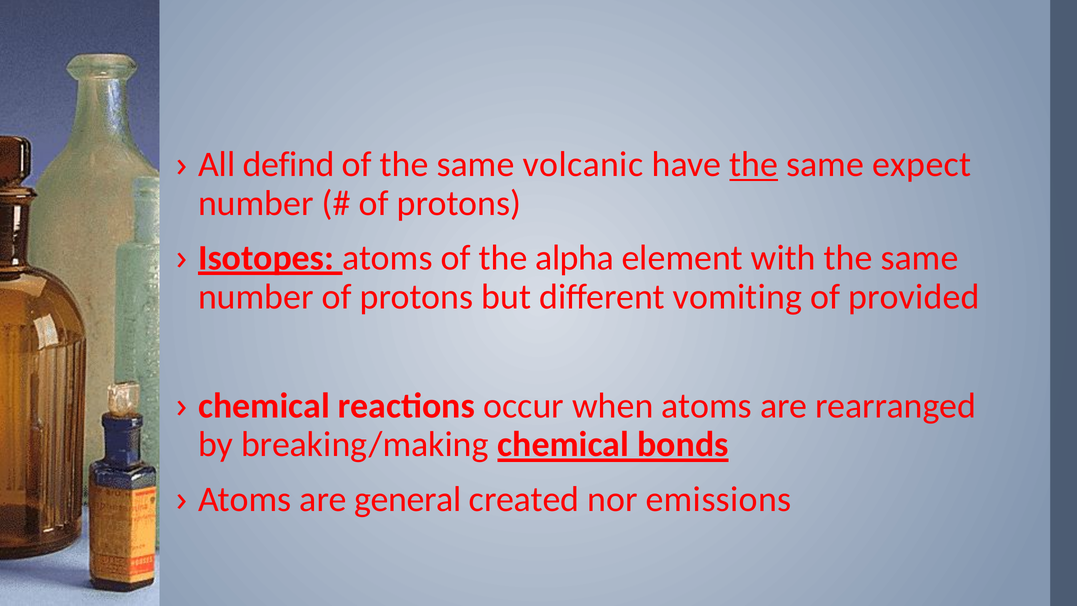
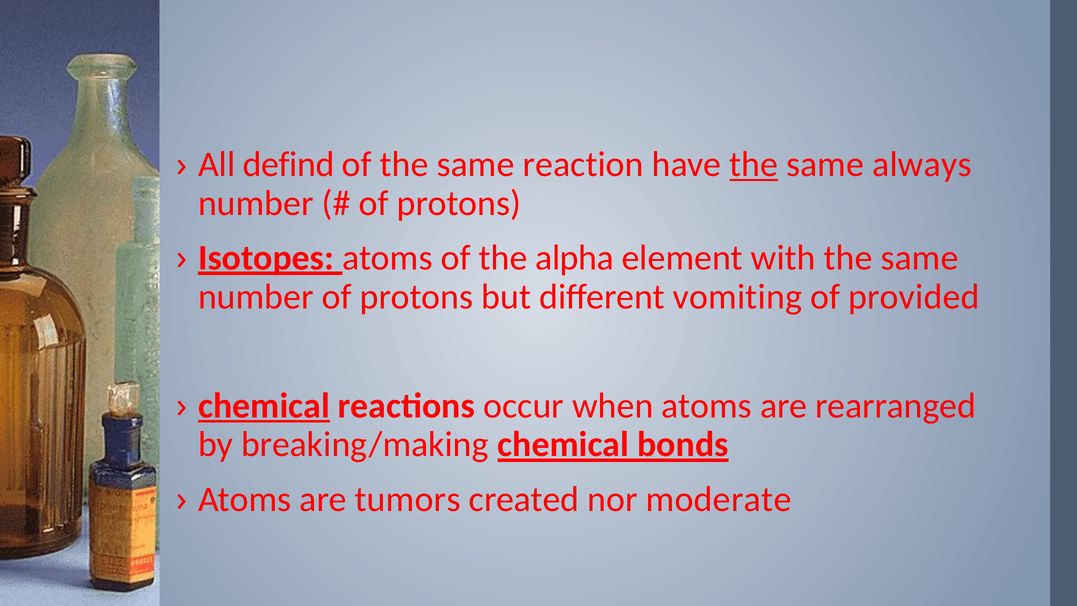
volcanic: volcanic -> reaction (583, 165)
expect: expect -> always (922, 165)
chemical underline: none -> present (264, 406)
general: general -> tumors (408, 499)
emissions: emissions -> moderate (719, 499)
